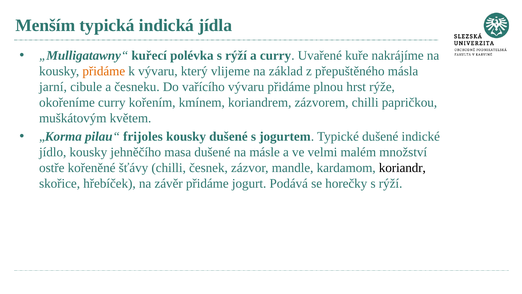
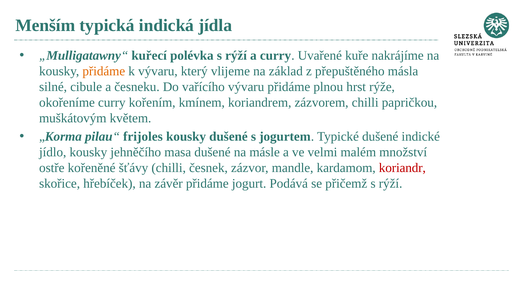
jarní: jarní -> silné (53, 87)
koriandr colour: black -> red (402, 168)
horečky: horečky -> přičemž (346, 183)
